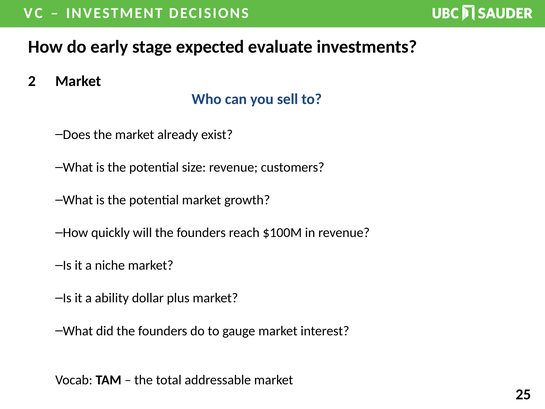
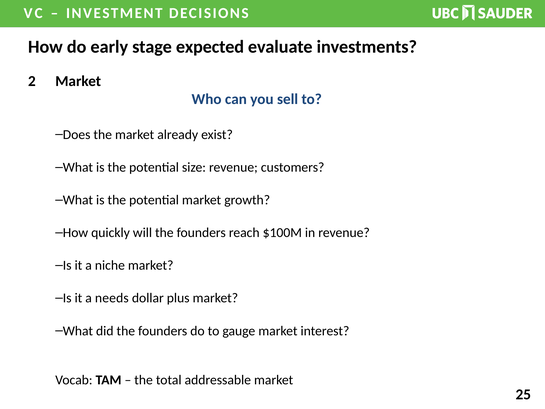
ability: ability -> needs (112, 298)
